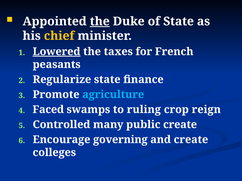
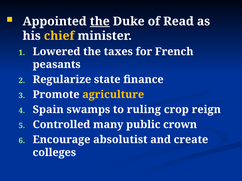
of State: State -> Read (179, 21)
Lowered underline: present -> none (57, 52)
agriculture colour: light blue -> yellow (113, 95)
Faced: Faced -> Spain (48, 110)
public create: create -> crown (180, 125)
governing: governing -> absolutist (120, 140)
